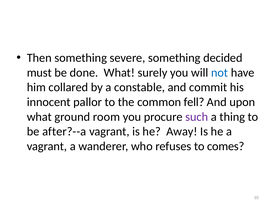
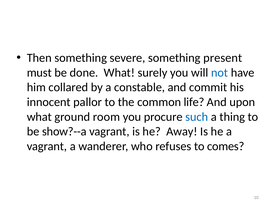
decided: decided -> present (223, 58)
fell: fell -> life (194, 102)
such colour: purple -> blue (197, 116)
after?--a: after?--a -> show?--a (64, 131)
